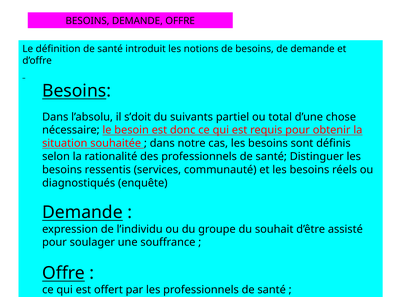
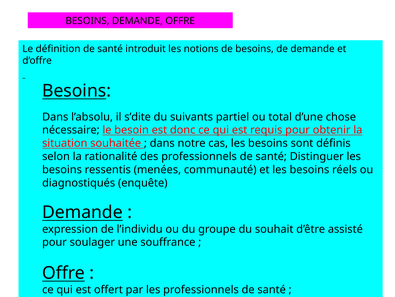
s’doit: s’doit -> s’dite (138, 117)
services: services -> menées (157, 169)
